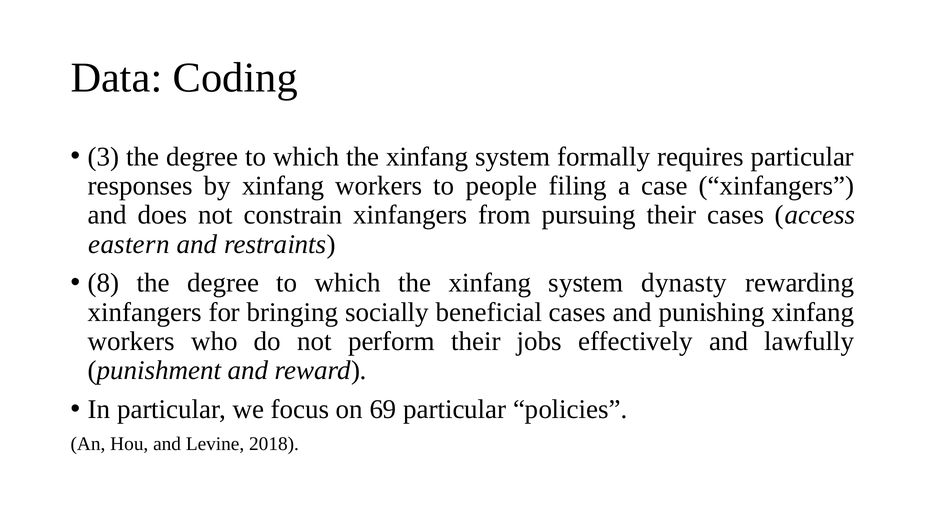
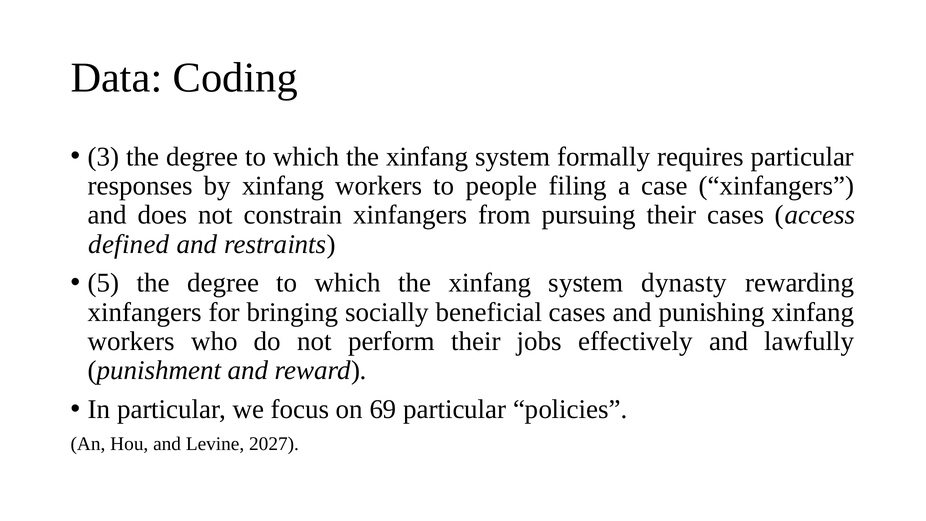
eastern: eastern -> defined (129, 244)
8: 8 -> 5 (104, 283)
2018: 2018 -> 2027 (274, 444)
